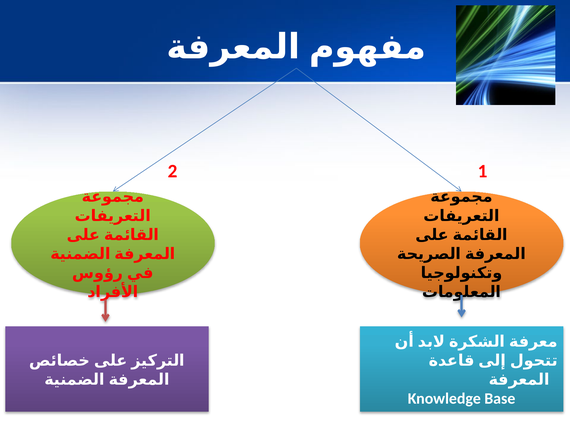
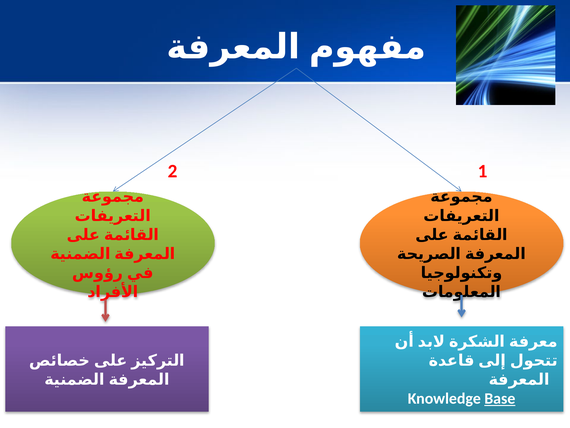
Base underline: none -> present (500, 398)
